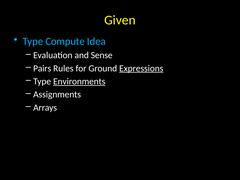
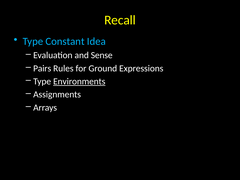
Given: Given -> Recall (120, 20)
Compute: Compute -> Constant (65, 41)
Expressions underline: present -> none (141, 68)
